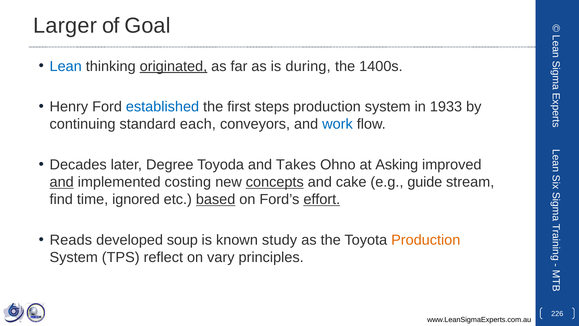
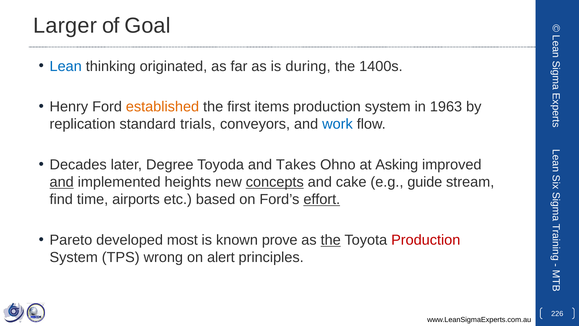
originated underline: present -> none (173, 66)
established colour: blue -> orange (163, 107)
steps: steps -> items (272, 107)
1933: 1933 -> 1963 (446, 107)
continuing: continuing -> replication (83, 124)
each: each -> trials (198, 124)
costing: costing -> heights (188, 182)
ignored: ignored -> airports (136, 199)
based underline: present -> none (216, 199)
Reads: Reads -> Pareto (71, 240)
soup: soup -> most (182, 240)
study: study -> prove (280, 240)
the underline: none -> present (331, 240)
Production colour: orange -> red (426, 240)
reflect: reflect -> wrong (163, 257)
vary: vary -> alert (221, 257)
